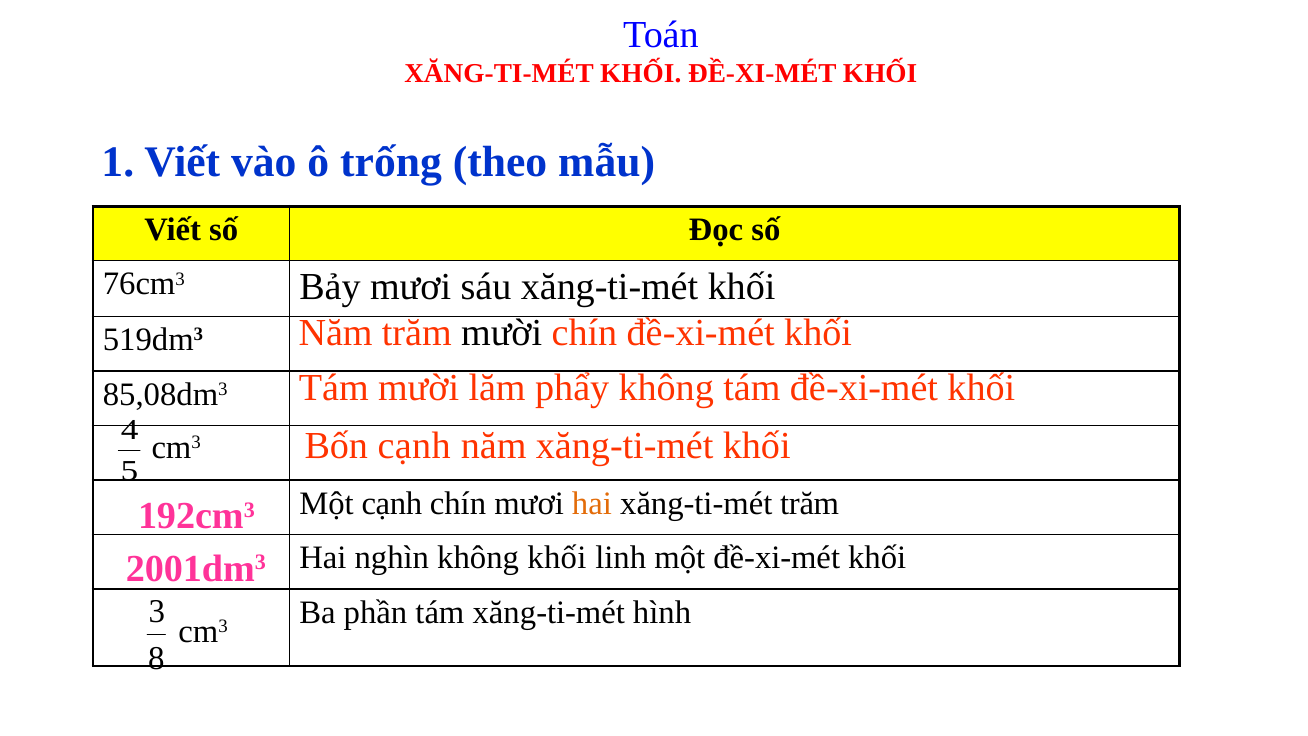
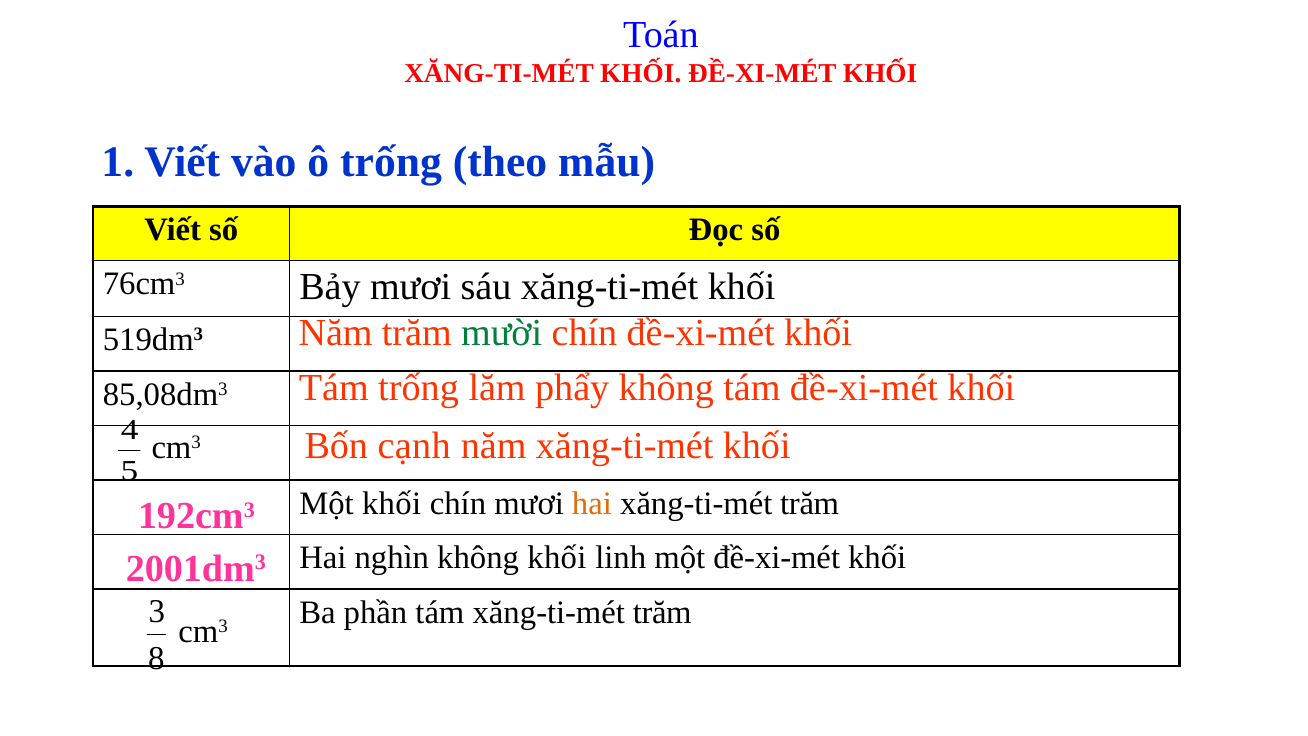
mười colour: black -> green (502, 333)
Tám mười: mười -> trống (419, 387)
Một cạnh: cạnh -> khối (392, 503)
tám xăng-ti-mét hình: hình -> trăm (662, 612)
